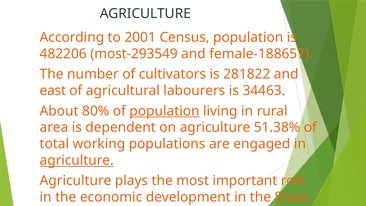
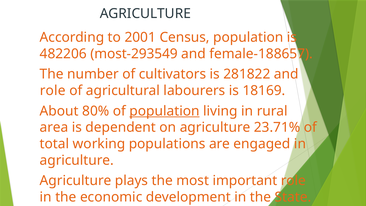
east: east -> role (53, 91)
34463: 34463 -> 18169 (264, 91)
51.38%: 51.38% -> 23.71% (277, 127)
agriculture underline: present -> none (77, 160)
